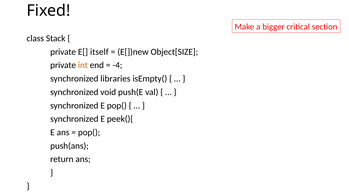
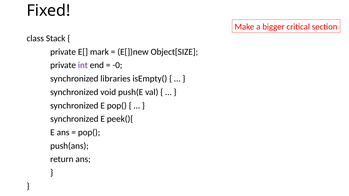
itself: itself -> mark (99, 52)
int colour: orange -> purple (83, 65)
-4: -4 -> -0 (117, 65)
